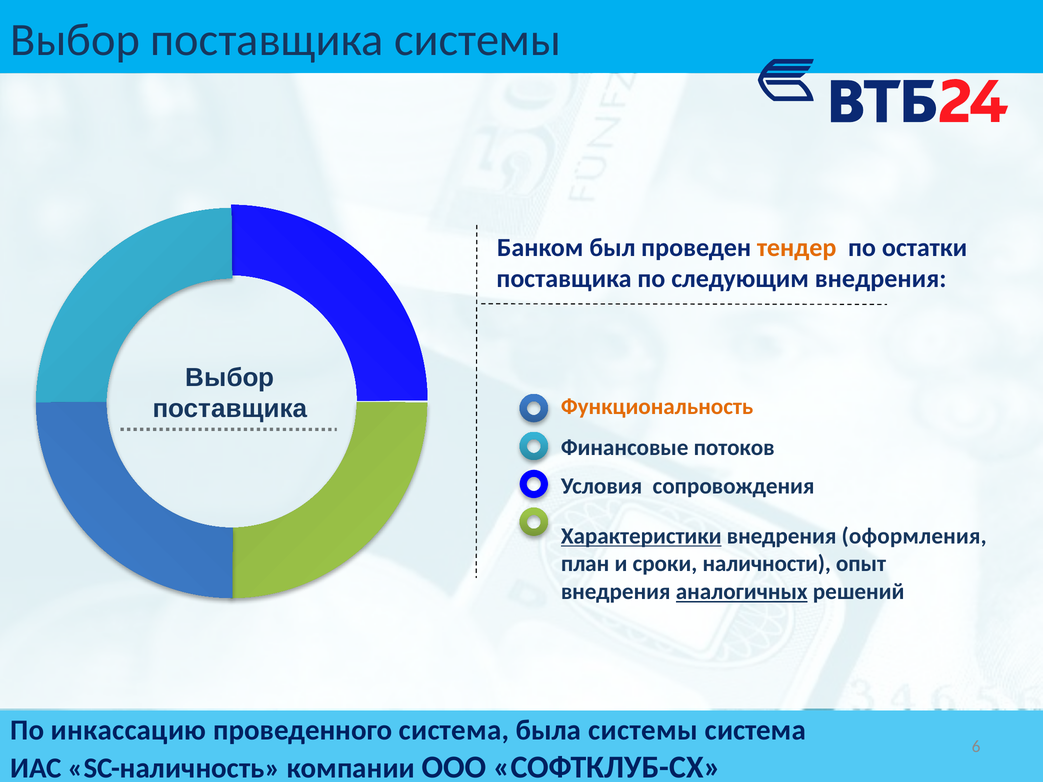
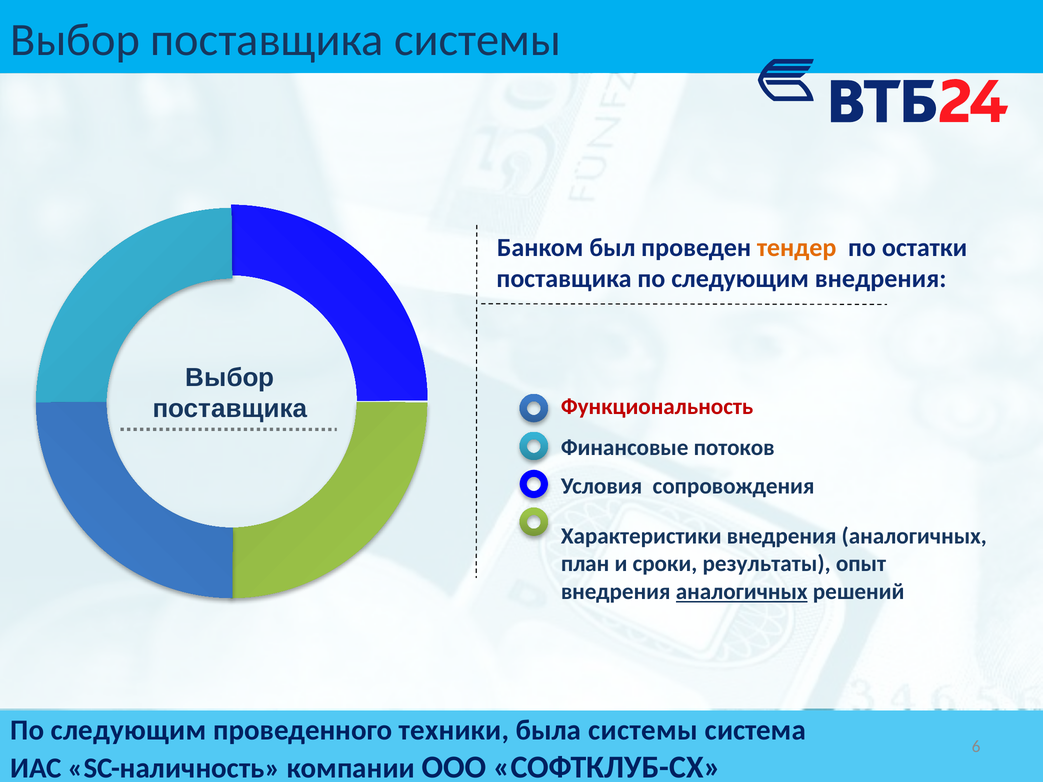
Функциональность colour: orange -> red (657, 407)
Характеристики underline: present -> none (641, 536)
оформления: оформления -> аналогичных (914, 536)
наличности: наличности -> результаты (767, 564)
инкассацию: инкассацию -> следующим (128, 731)
проведенного система: система -> техники (454, 731)
